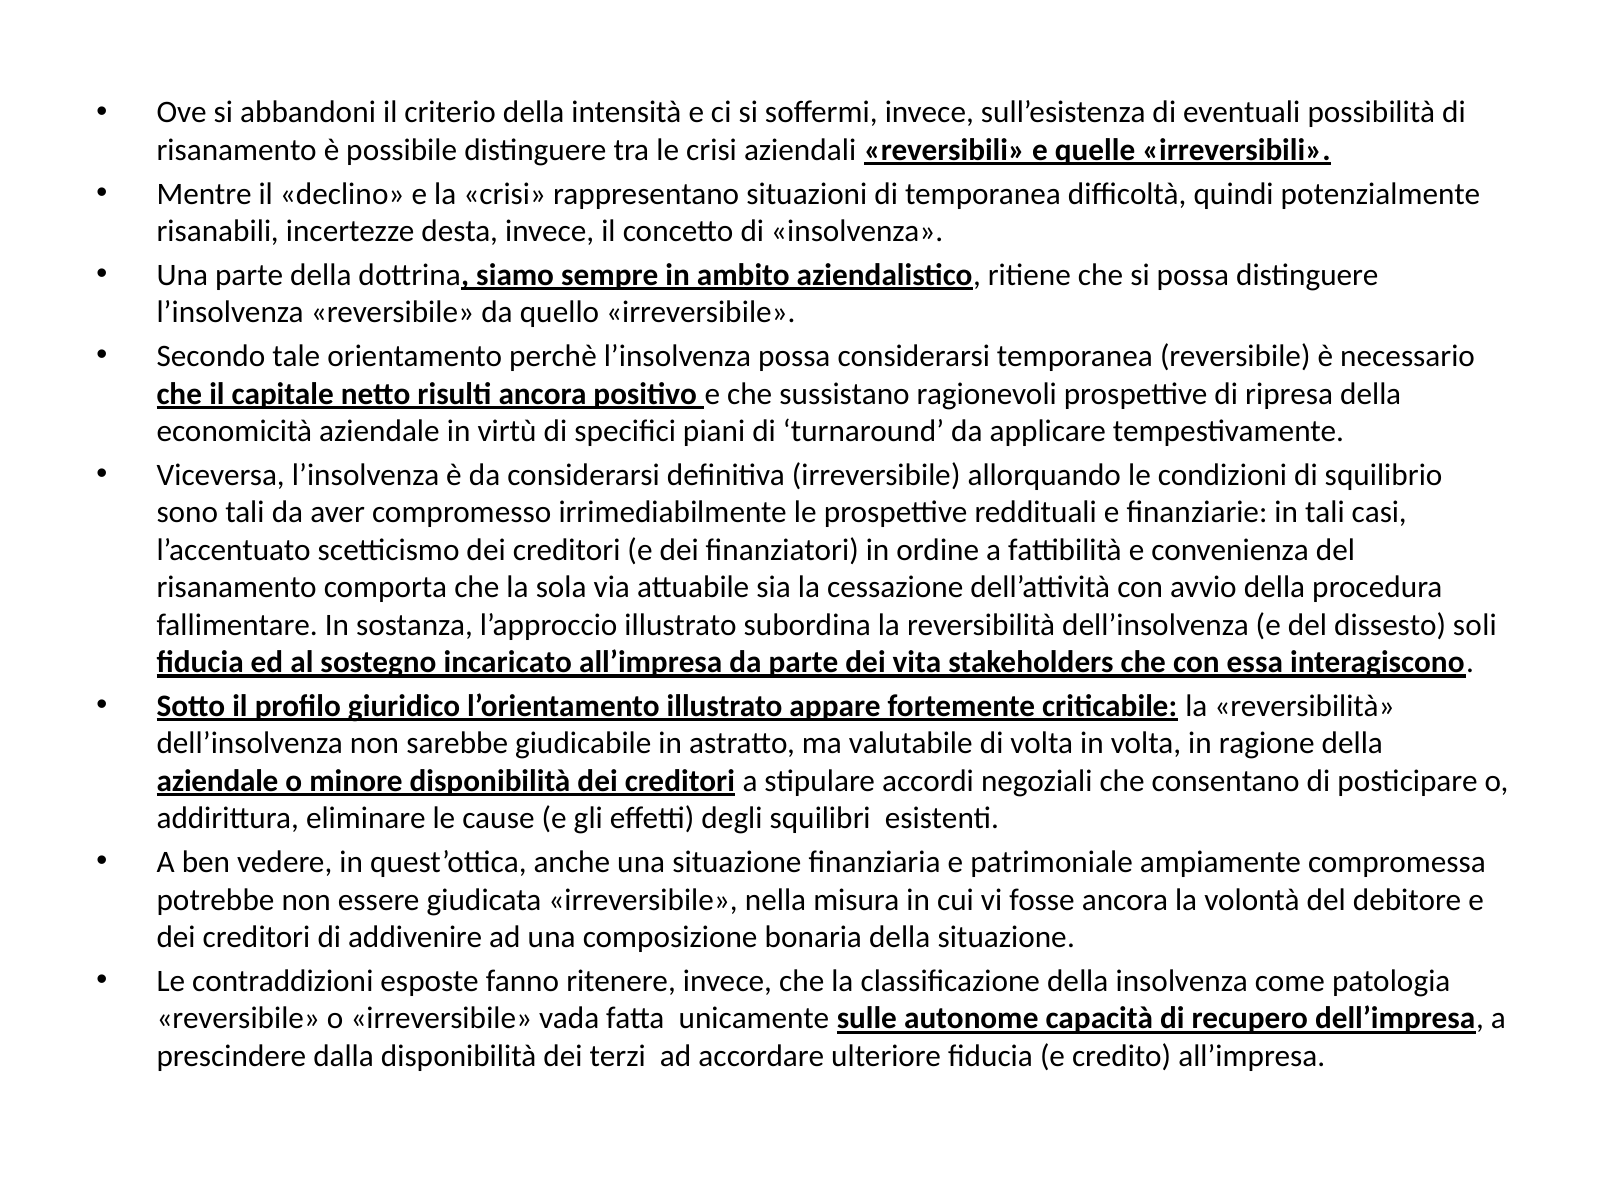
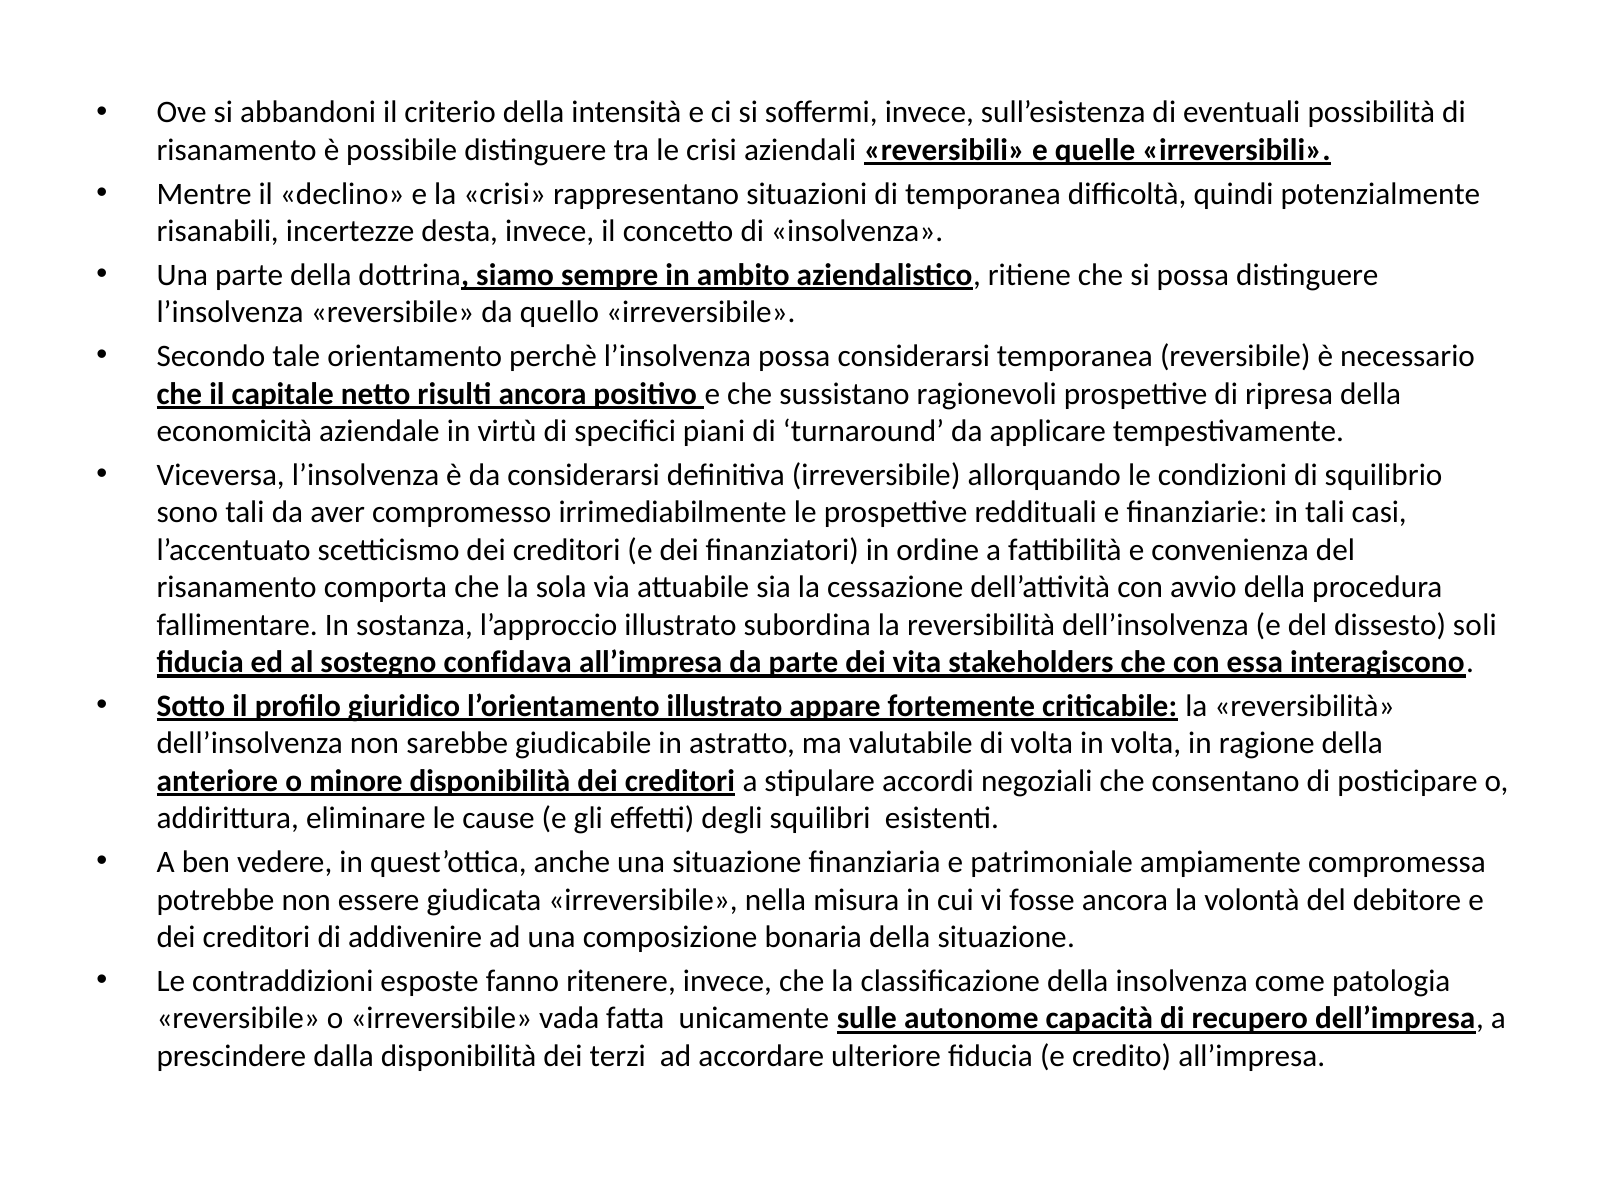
incaricato: incaricato -> confidava (508, 663)
aziendale: aziendale -> anteriore (217, 781)
